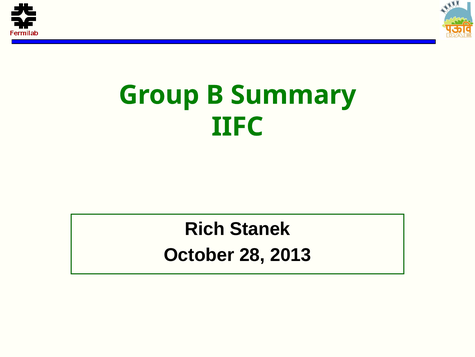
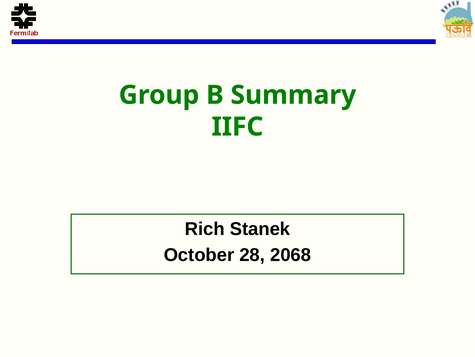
2013: 2013 -> 2068 (291, 254)
